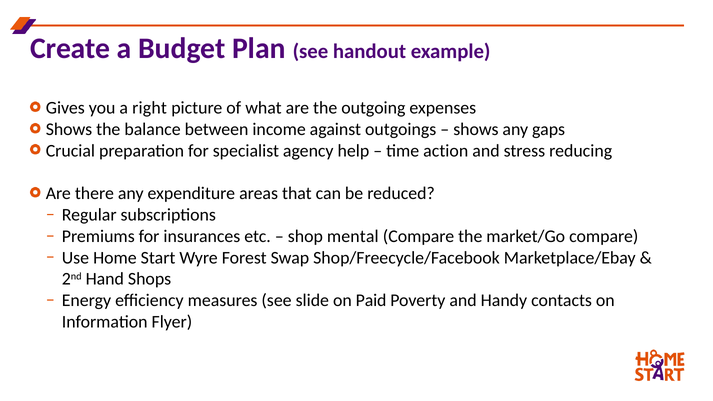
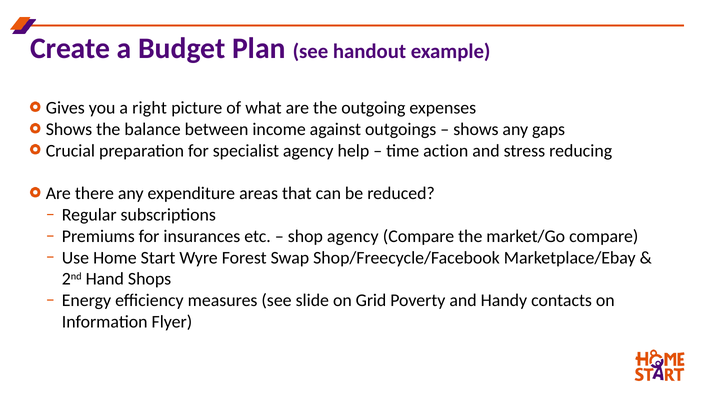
shop mental: mental -> agency (353, 236)
Paid: Paid -> Grid (371, 300)
